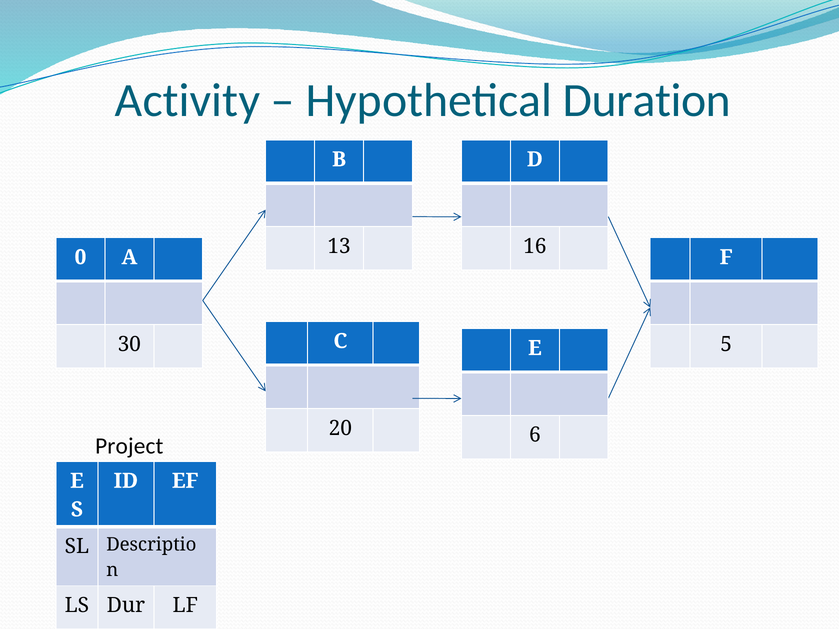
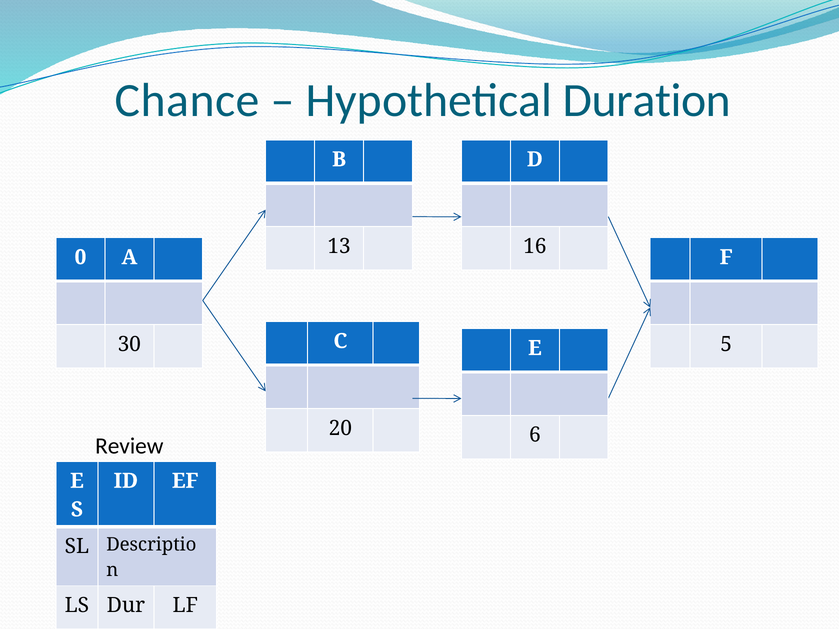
Activity: Activity -> Chance (187, 101)
Project: Project -> Review (129, 446)
